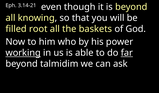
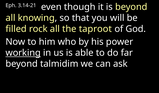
root: root -> rock (38, 29)
baskets: baskets -> taproot (95, 29)
far underline: present -> none (127, 53)
